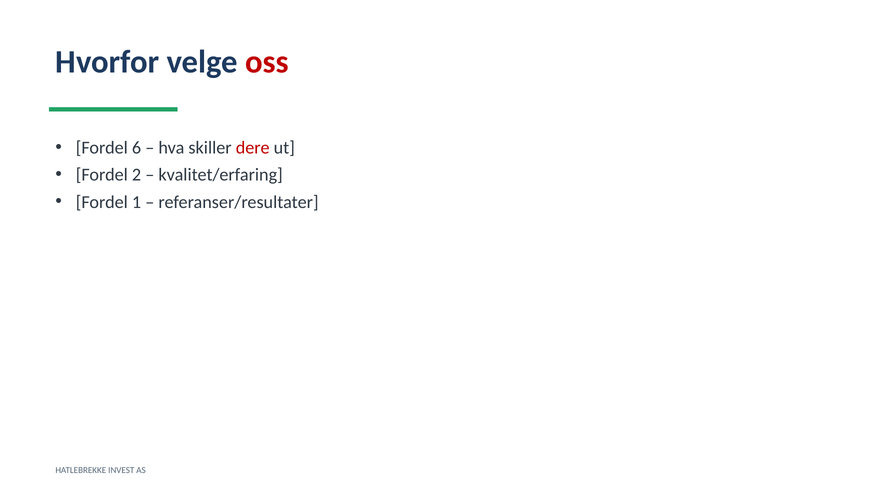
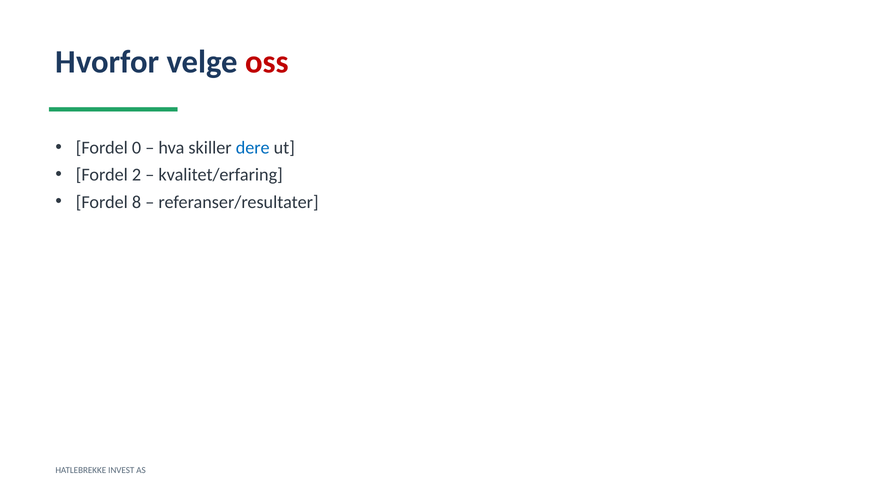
6: 6 -> 0 (137, 148)
dere colour: red -> blue (253, 148)
1: 1 -> 8 (137, 202)
